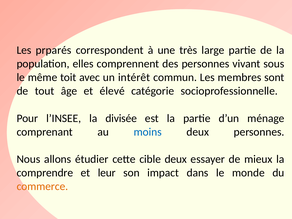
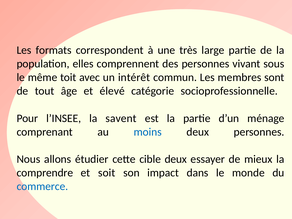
prparés: prparés -> formats (54, 50)
divisée: divisée -> savent (121, 118)
leur: leur -> soit (107, 173)
commerce colour: orange -> blue (42, 186)
